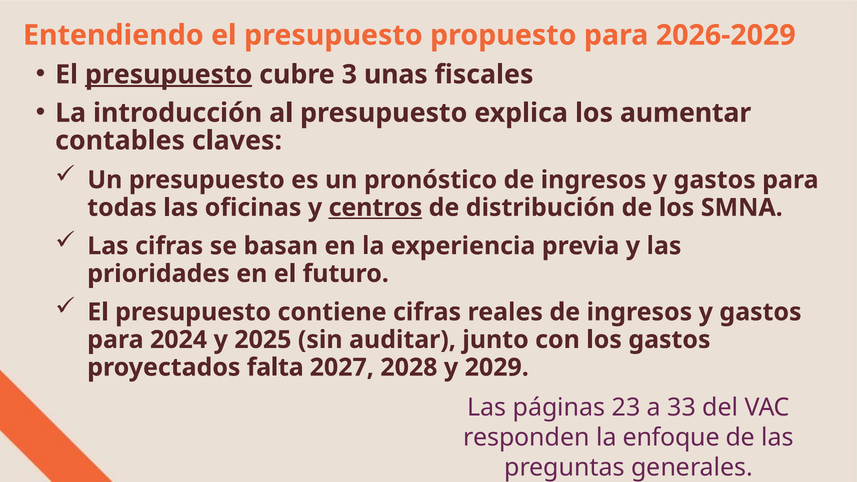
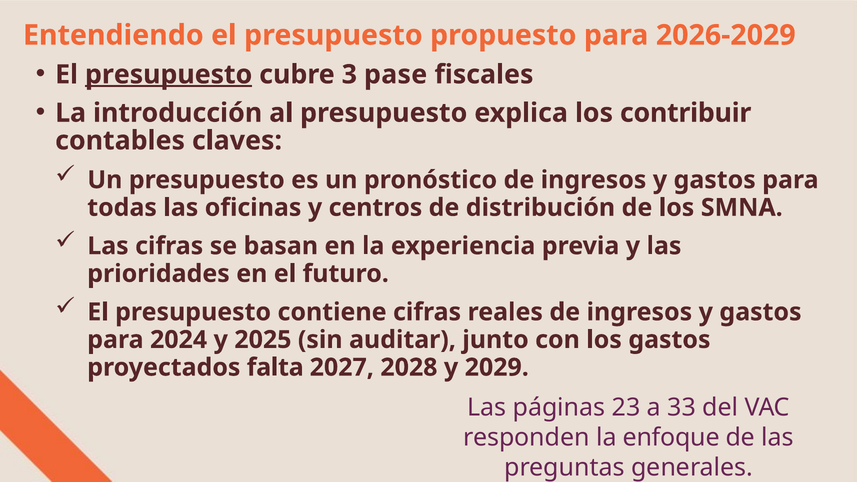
unas: unas -> pase (396, 75)
aumentar: aumentar -> contribuir (686, 113)
centros underline: present -> none (375, 208)
